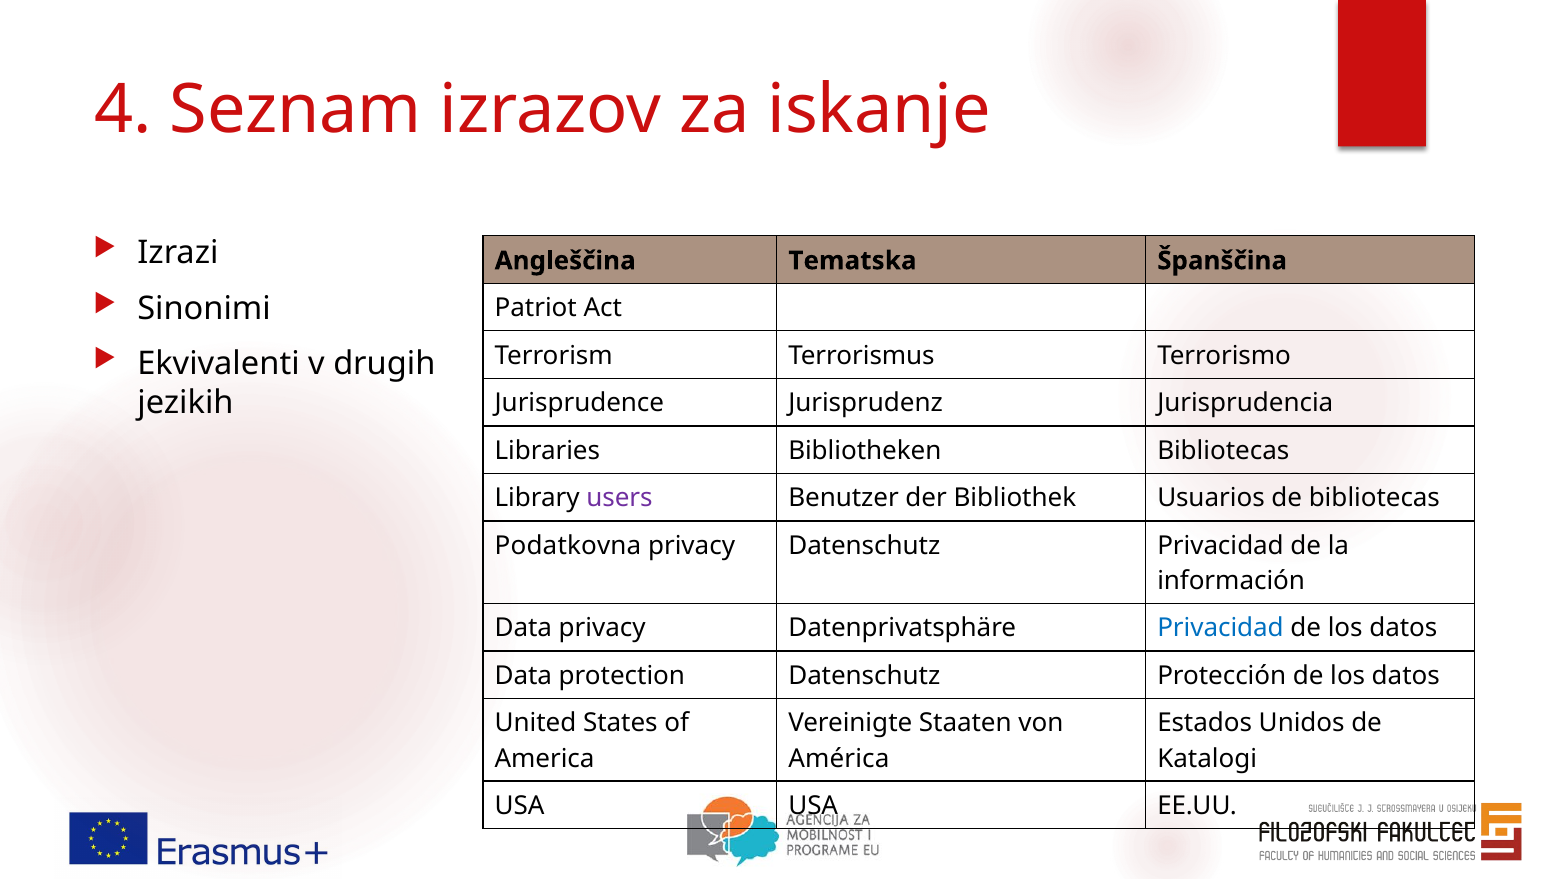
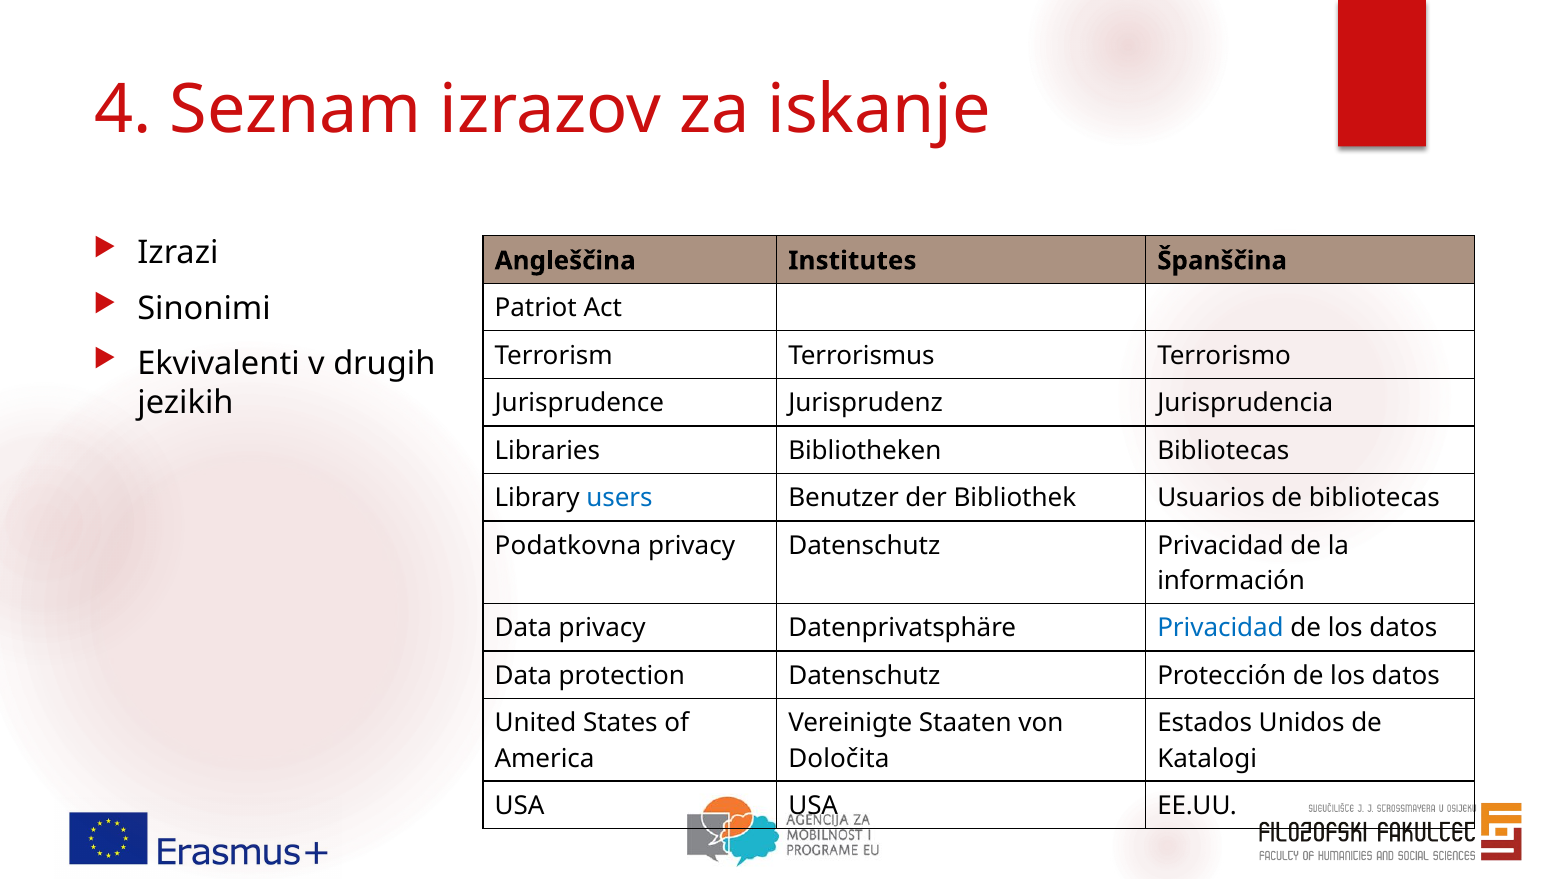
Tematska: Tematska -> Institutes (852, 261)
users colour: purple -> blue (620, 498)
América: América -> Določita (839, 759)
